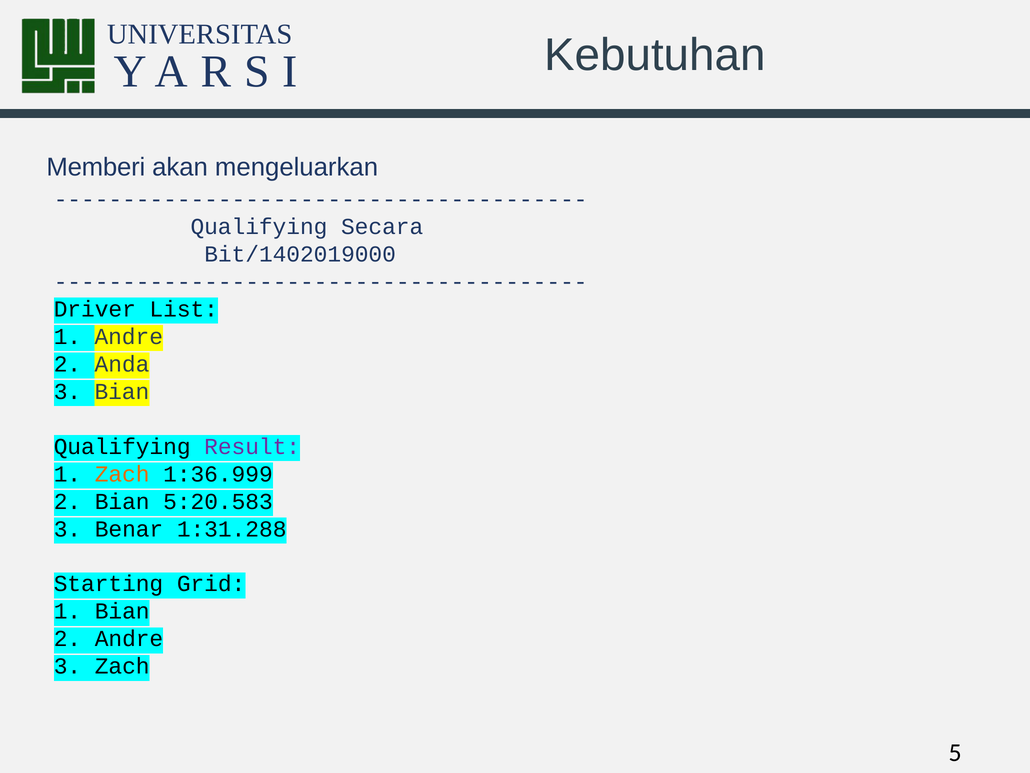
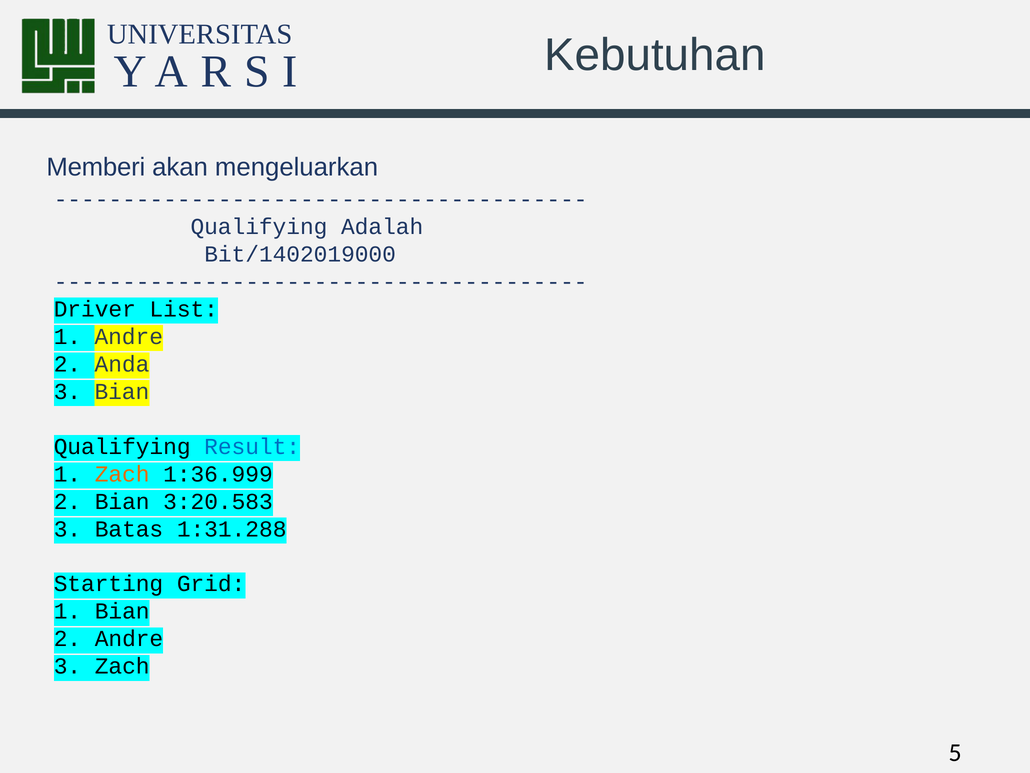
Secara: Secara -> Adalah (382, 227)
Result colour: purple -> blue (252, 446)
5:20.583: 5:20.583 -> 3:20.583 (218, 501)
Benar: Benar -> Batas (129, 529)
